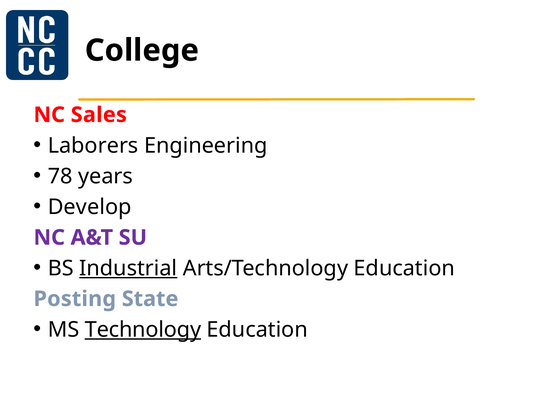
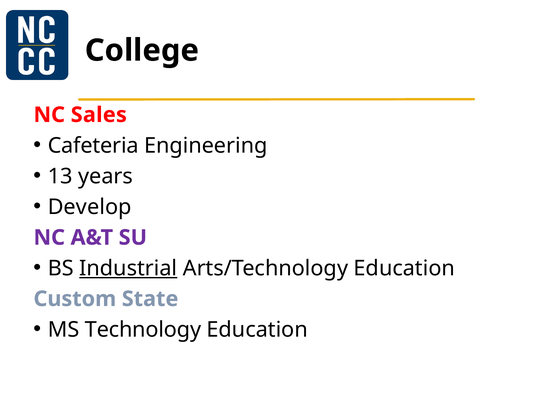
Laborers: Laborers -> Cafeteria (93, 146)
78: 78 -> 13 (60, 176)
Posting: Posting -> Custom (75, 299)
Technology underline: present -> none (143, 330)
